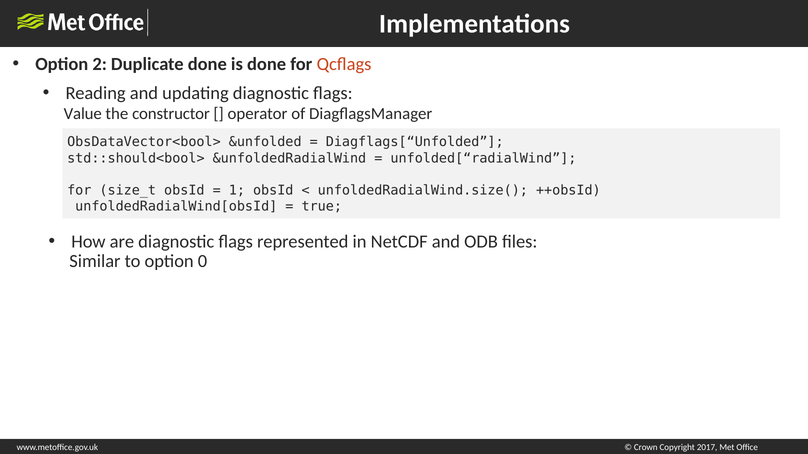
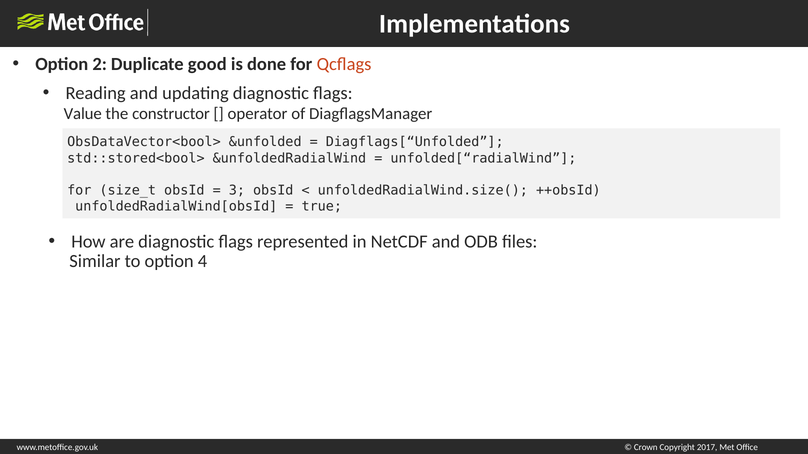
Duplicate done: done -> good (207, 64)
std::should<bool>: std::should<bool> -> std::stored<bool> (136, 158)
1: 1 -> 3 (237, 191)
0: 0 -> 4 (203, 262)
